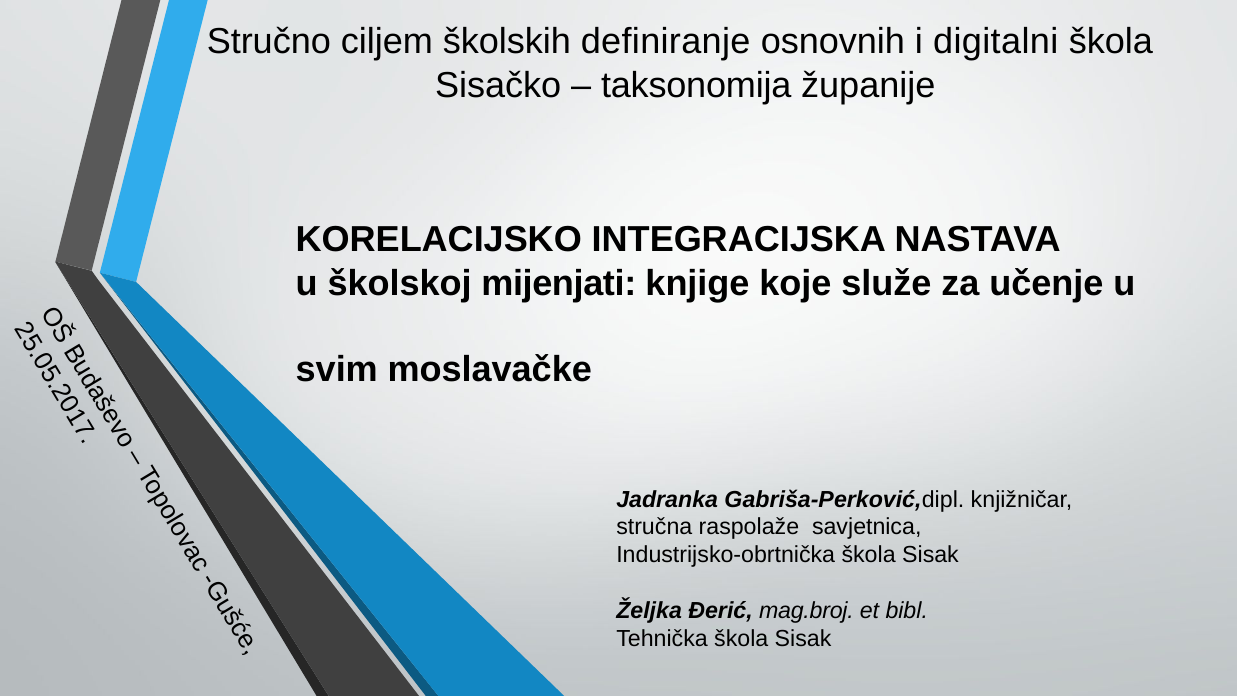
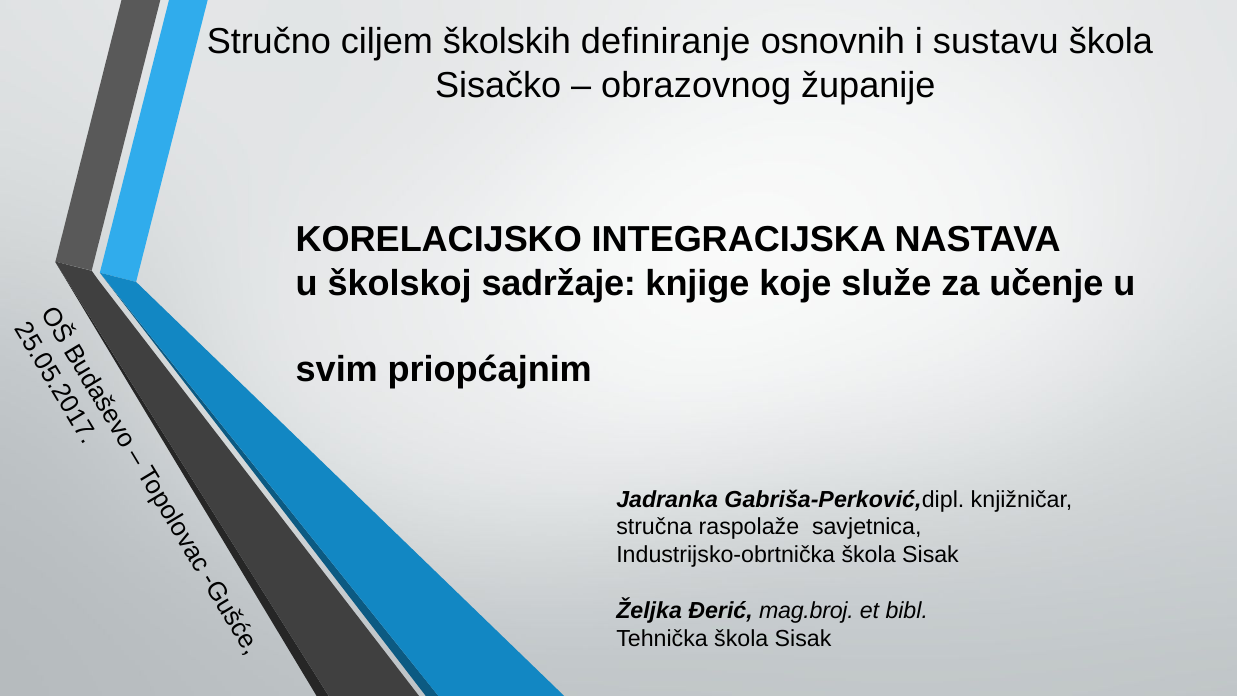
digitalni: digitalni -> sustavu (996, 42)
taksonomija: taksonomija -> obrazovnog (696, 85)
mijenjati: mijenjati -> sadržaje (559, 283)
moslavačke: moslavačke -> priopćajnim (490, 370)
